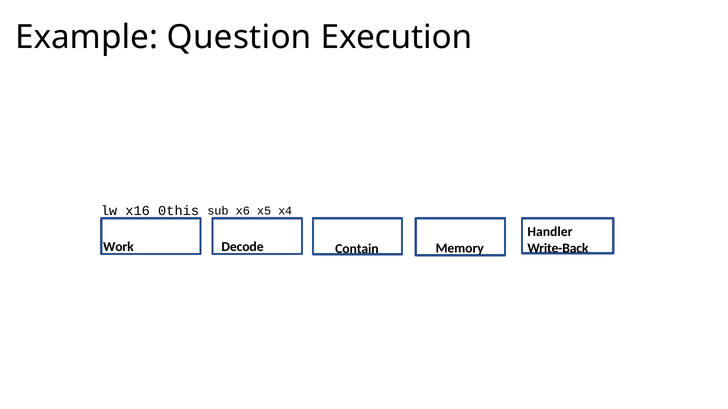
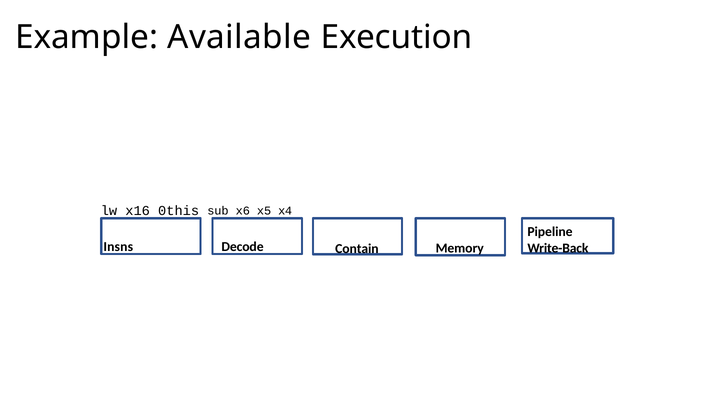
Question: Question -> Available (239, 37)
Handler: Handler -> Pipeline (550, 232)
Work: Work -> Insns (118, 247)
